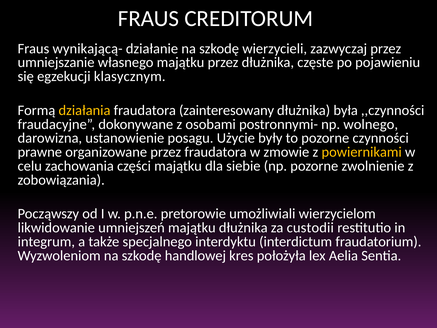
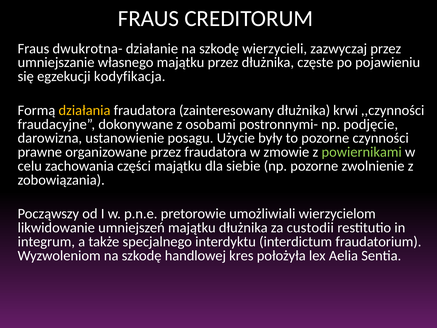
wynikającą-: wynikającą- -> dwukrotna- (87, 49)
klasycznym: klasycznym -> kodyfikacja (130, 76)
była: była -> krwi (346, 110)
wolnego: wolnego -> podjęcie (371, 124)
powiernikami colour: yellow -> light green (362, 152)
